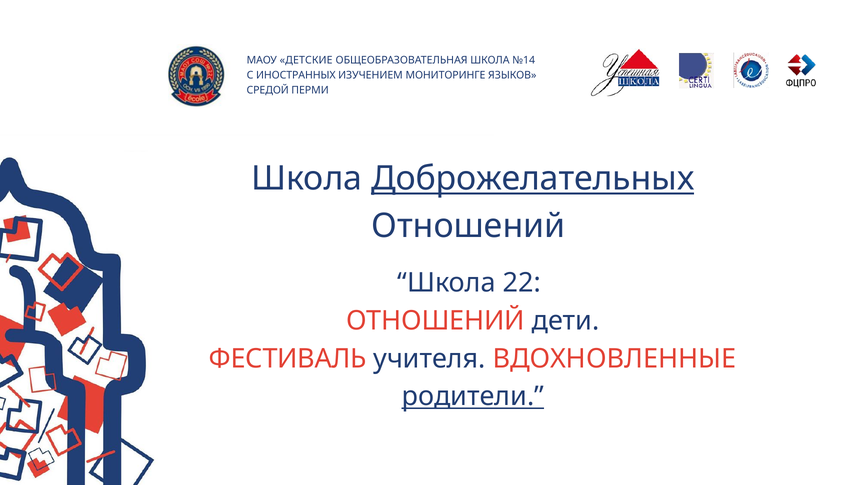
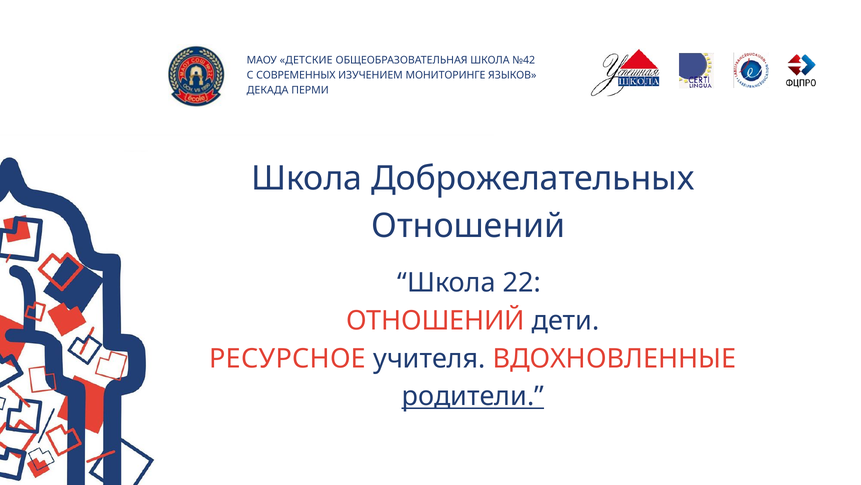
№14: №14 -> №42 (524, 60)
ИНОСТРАННЫХ: ИНОСТРАННЫХ -> СОВРЕМЕННЫХ (296, 75)
СРЕДОЙ: СРЕДОЙ -> ДЕКАДА (268, 90)
Доброжелательных underline: present -> none (533, 178)
ФЕСТИВАЛЬ: ФЕСТИВАЛЬ -> РЕСУРСНОЕ (288, 358)
